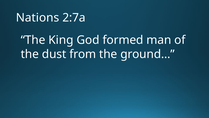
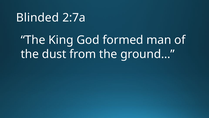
Nations: Nations -> Blinded (38, 18)
